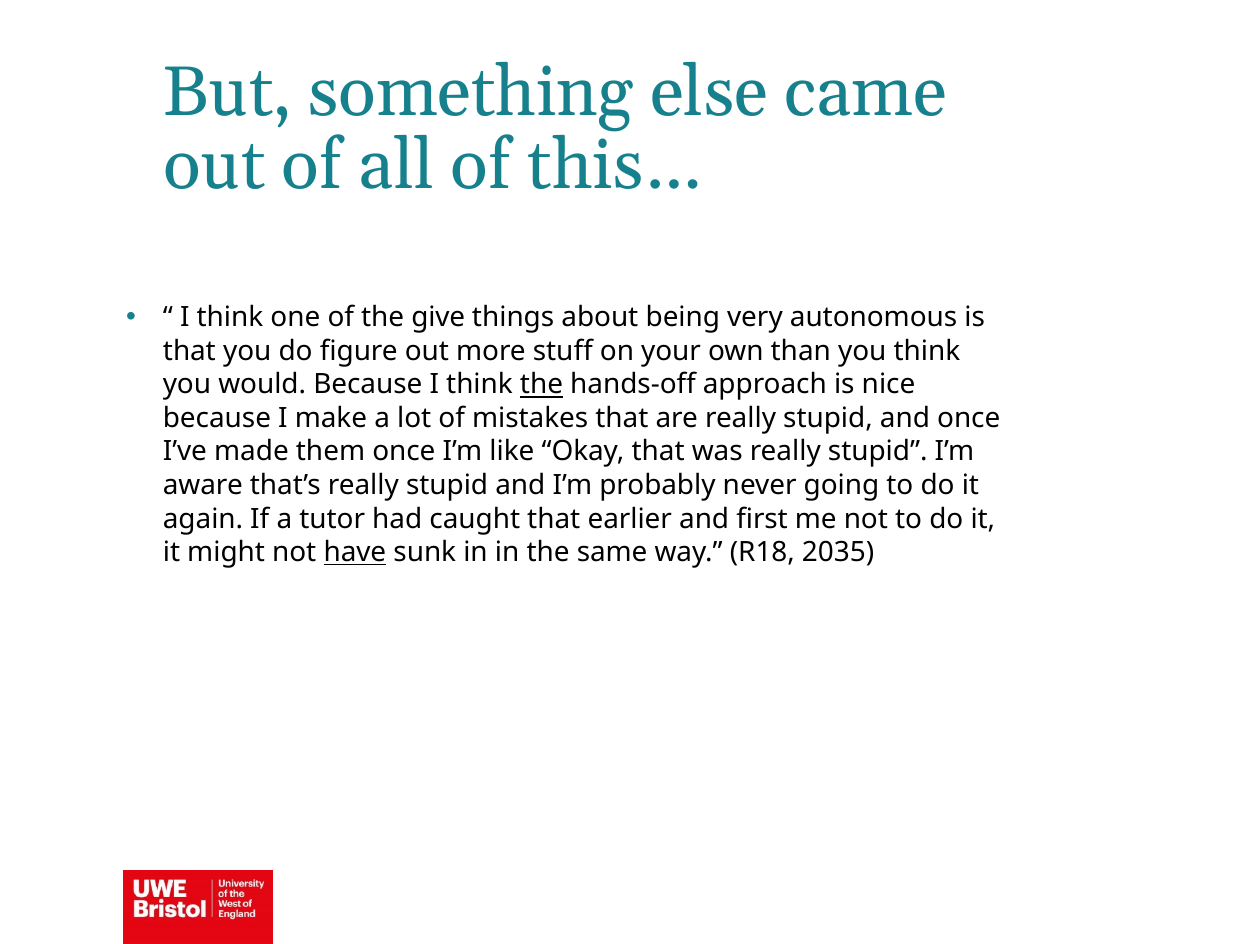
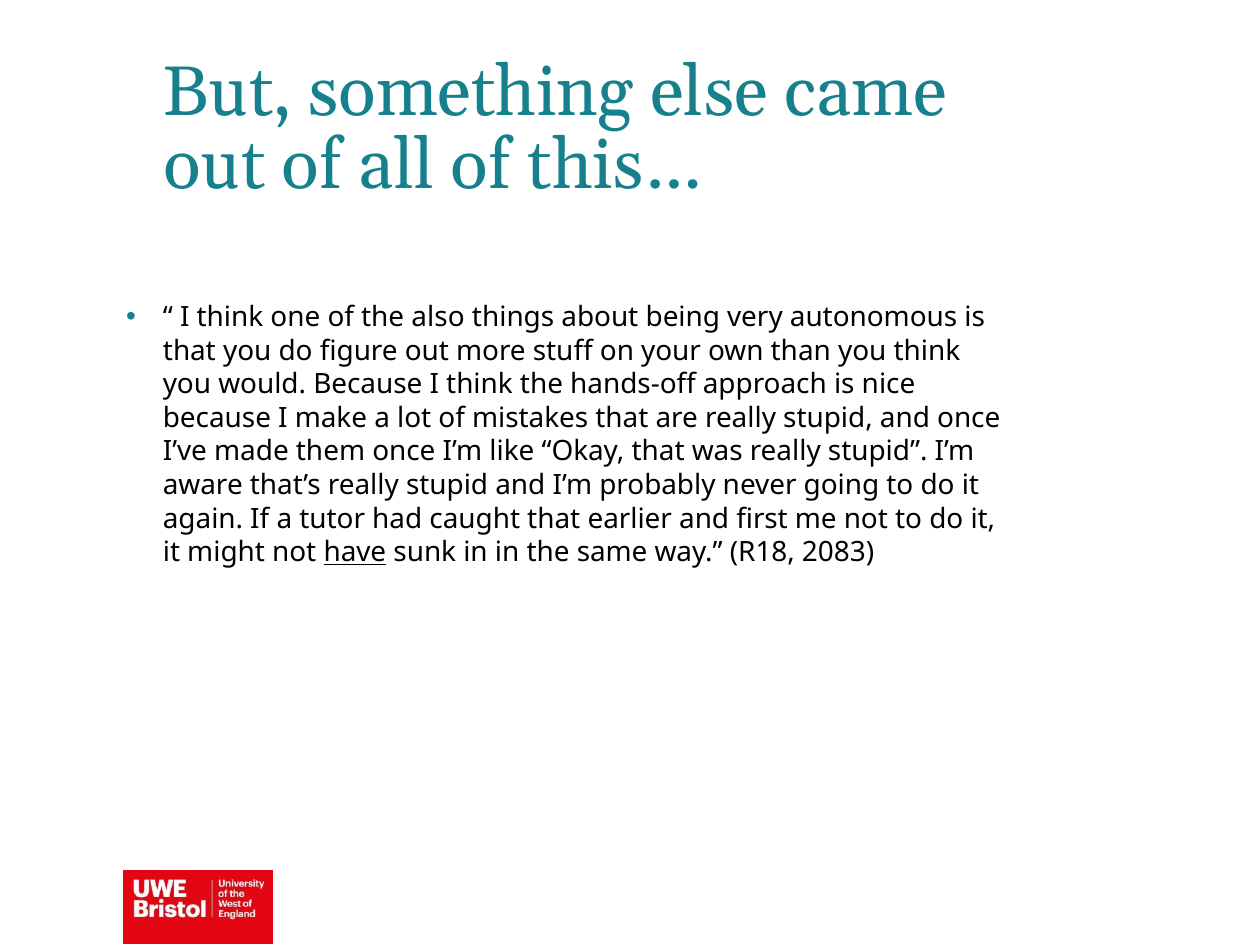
give: give -> also (438, 317)
the underline: present -> none (541, 384)
2035: 2035 -> 2083 (838, 552)
